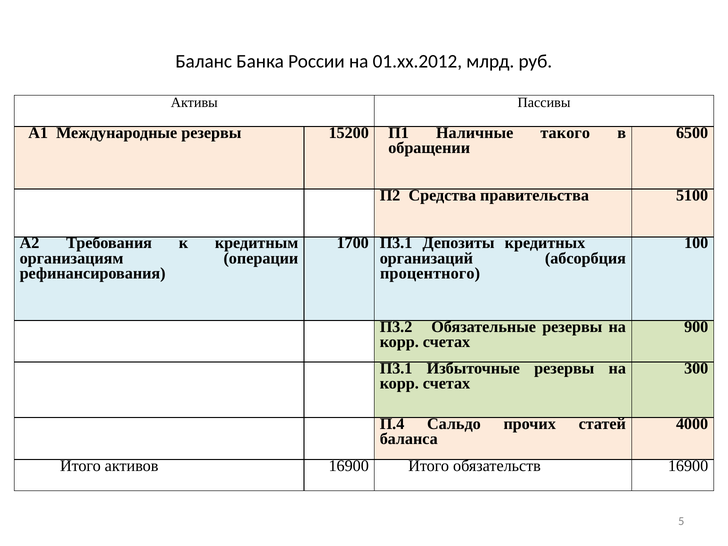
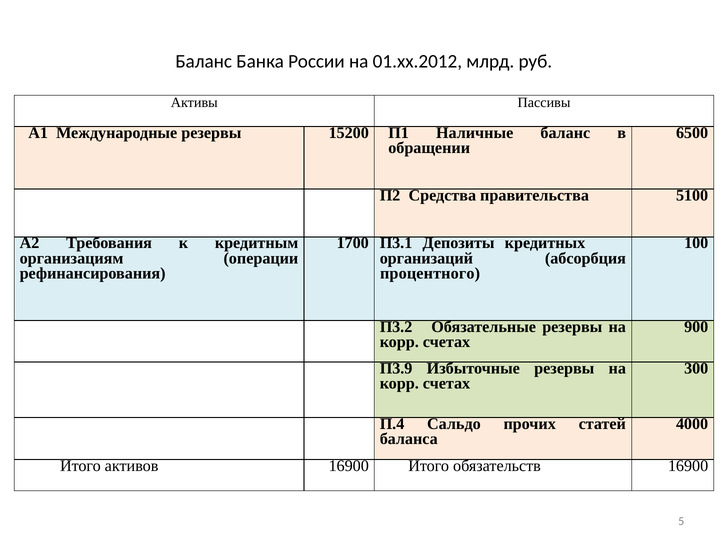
Наличные такого: такого -> баланс (565, 133)
П3.1: П3.1 -> П3.9 (396, 368)
